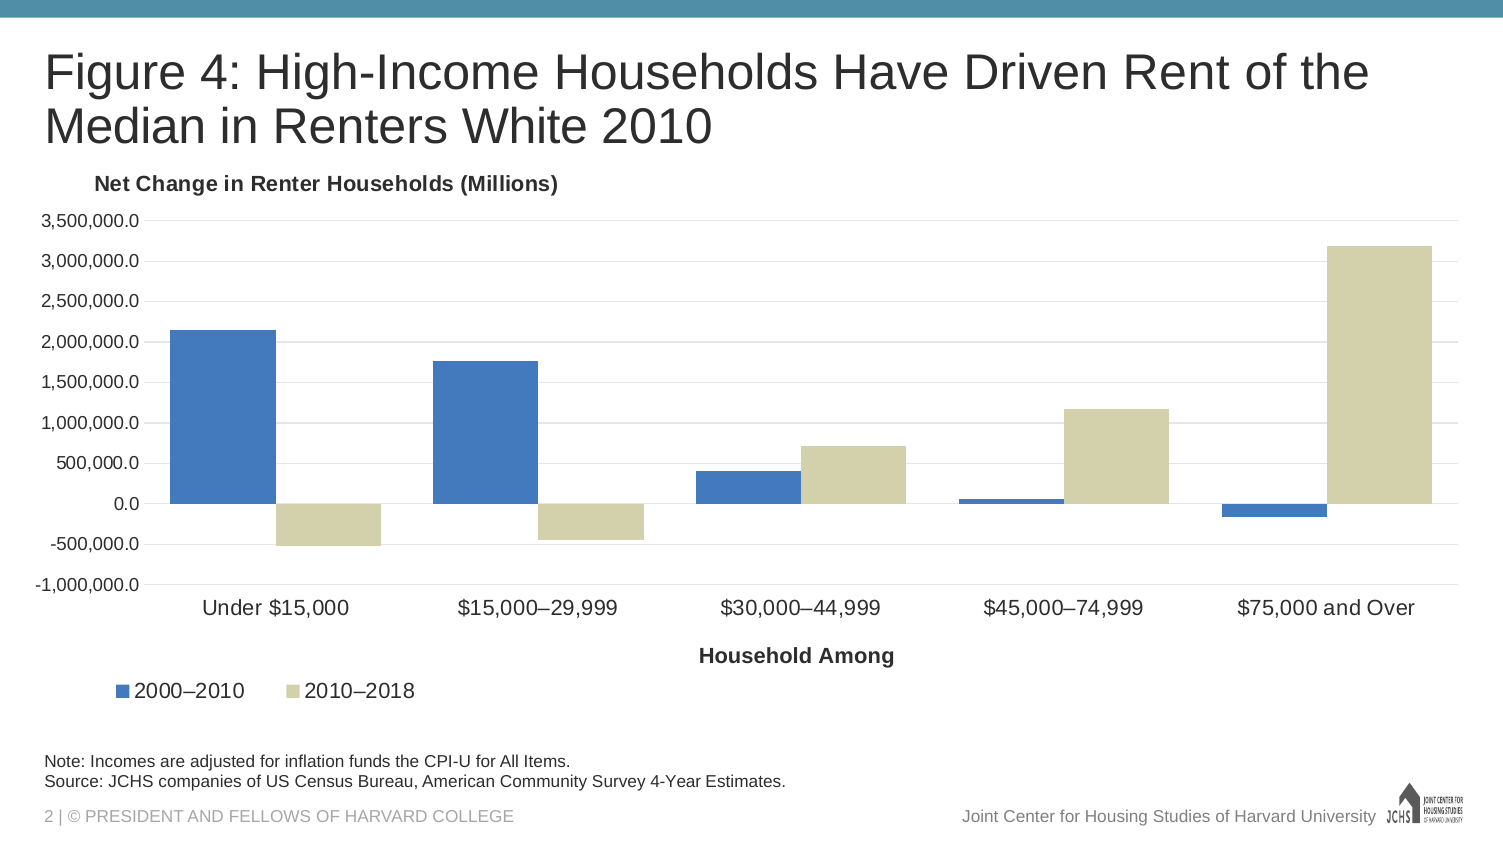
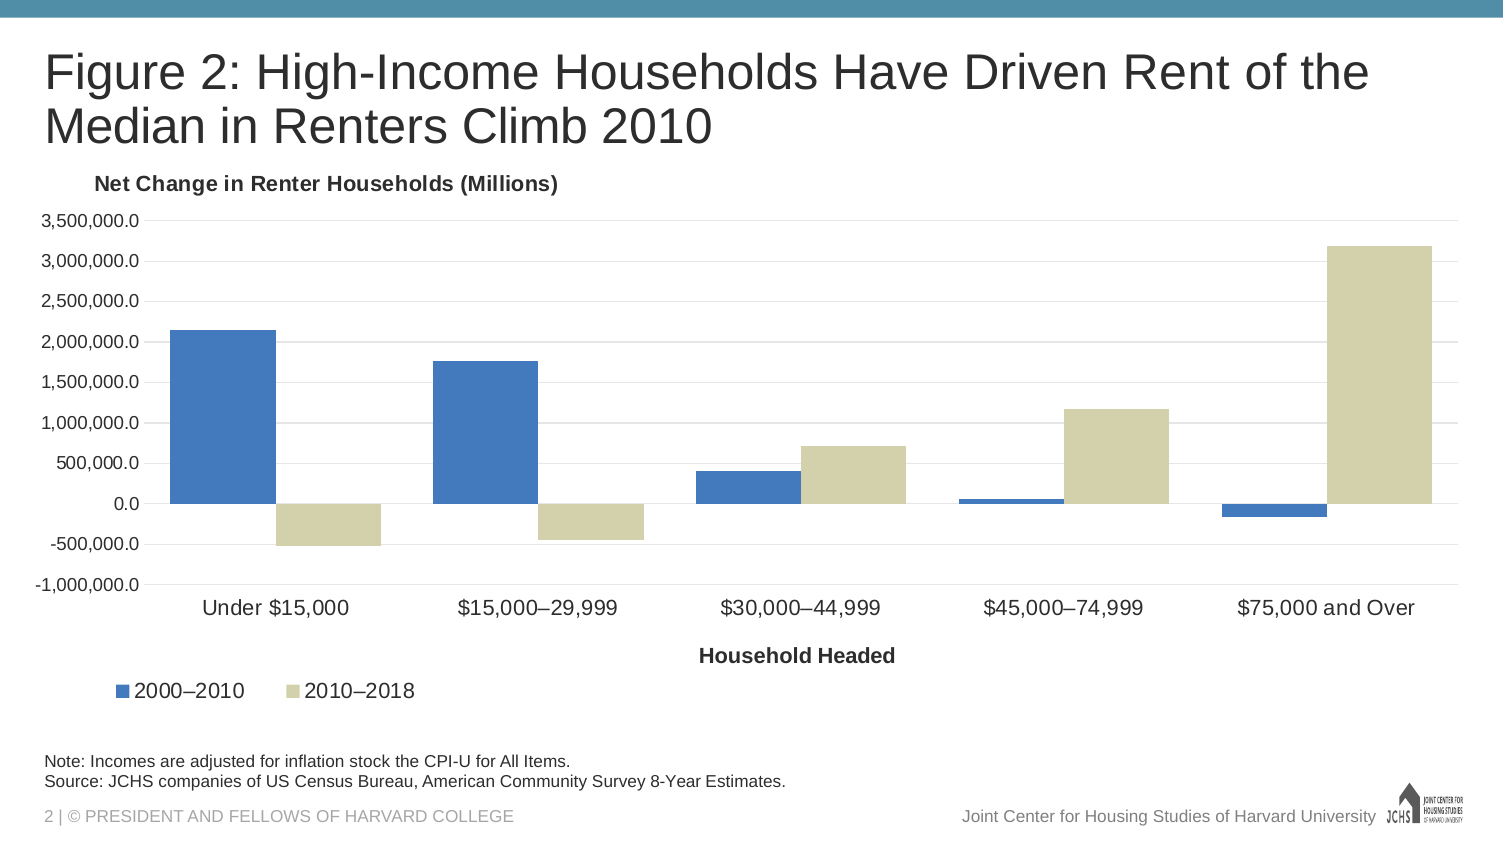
Figure 4: 4 -> 2 (221, 72)
White: White -> Climb (525, 127)
Among: Among -> Headed (857, 656)
funds: funds -> stock (370, 761)
4-Year: 4-Year -> 8-Year (676, 782)
